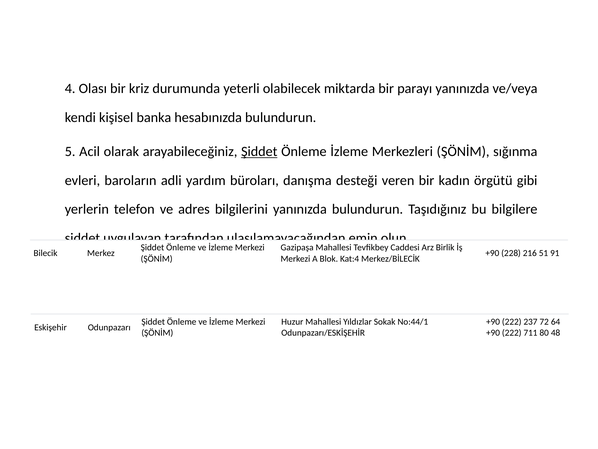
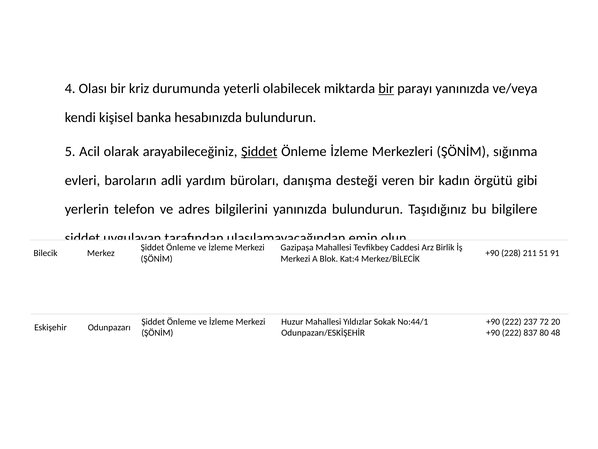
bir underline: none -> present (386, 88)
216: 216 -> 211 (530, 253)
64: 64 -> 20 (556, 321)
711: 711 -> 837 (530, 333)
